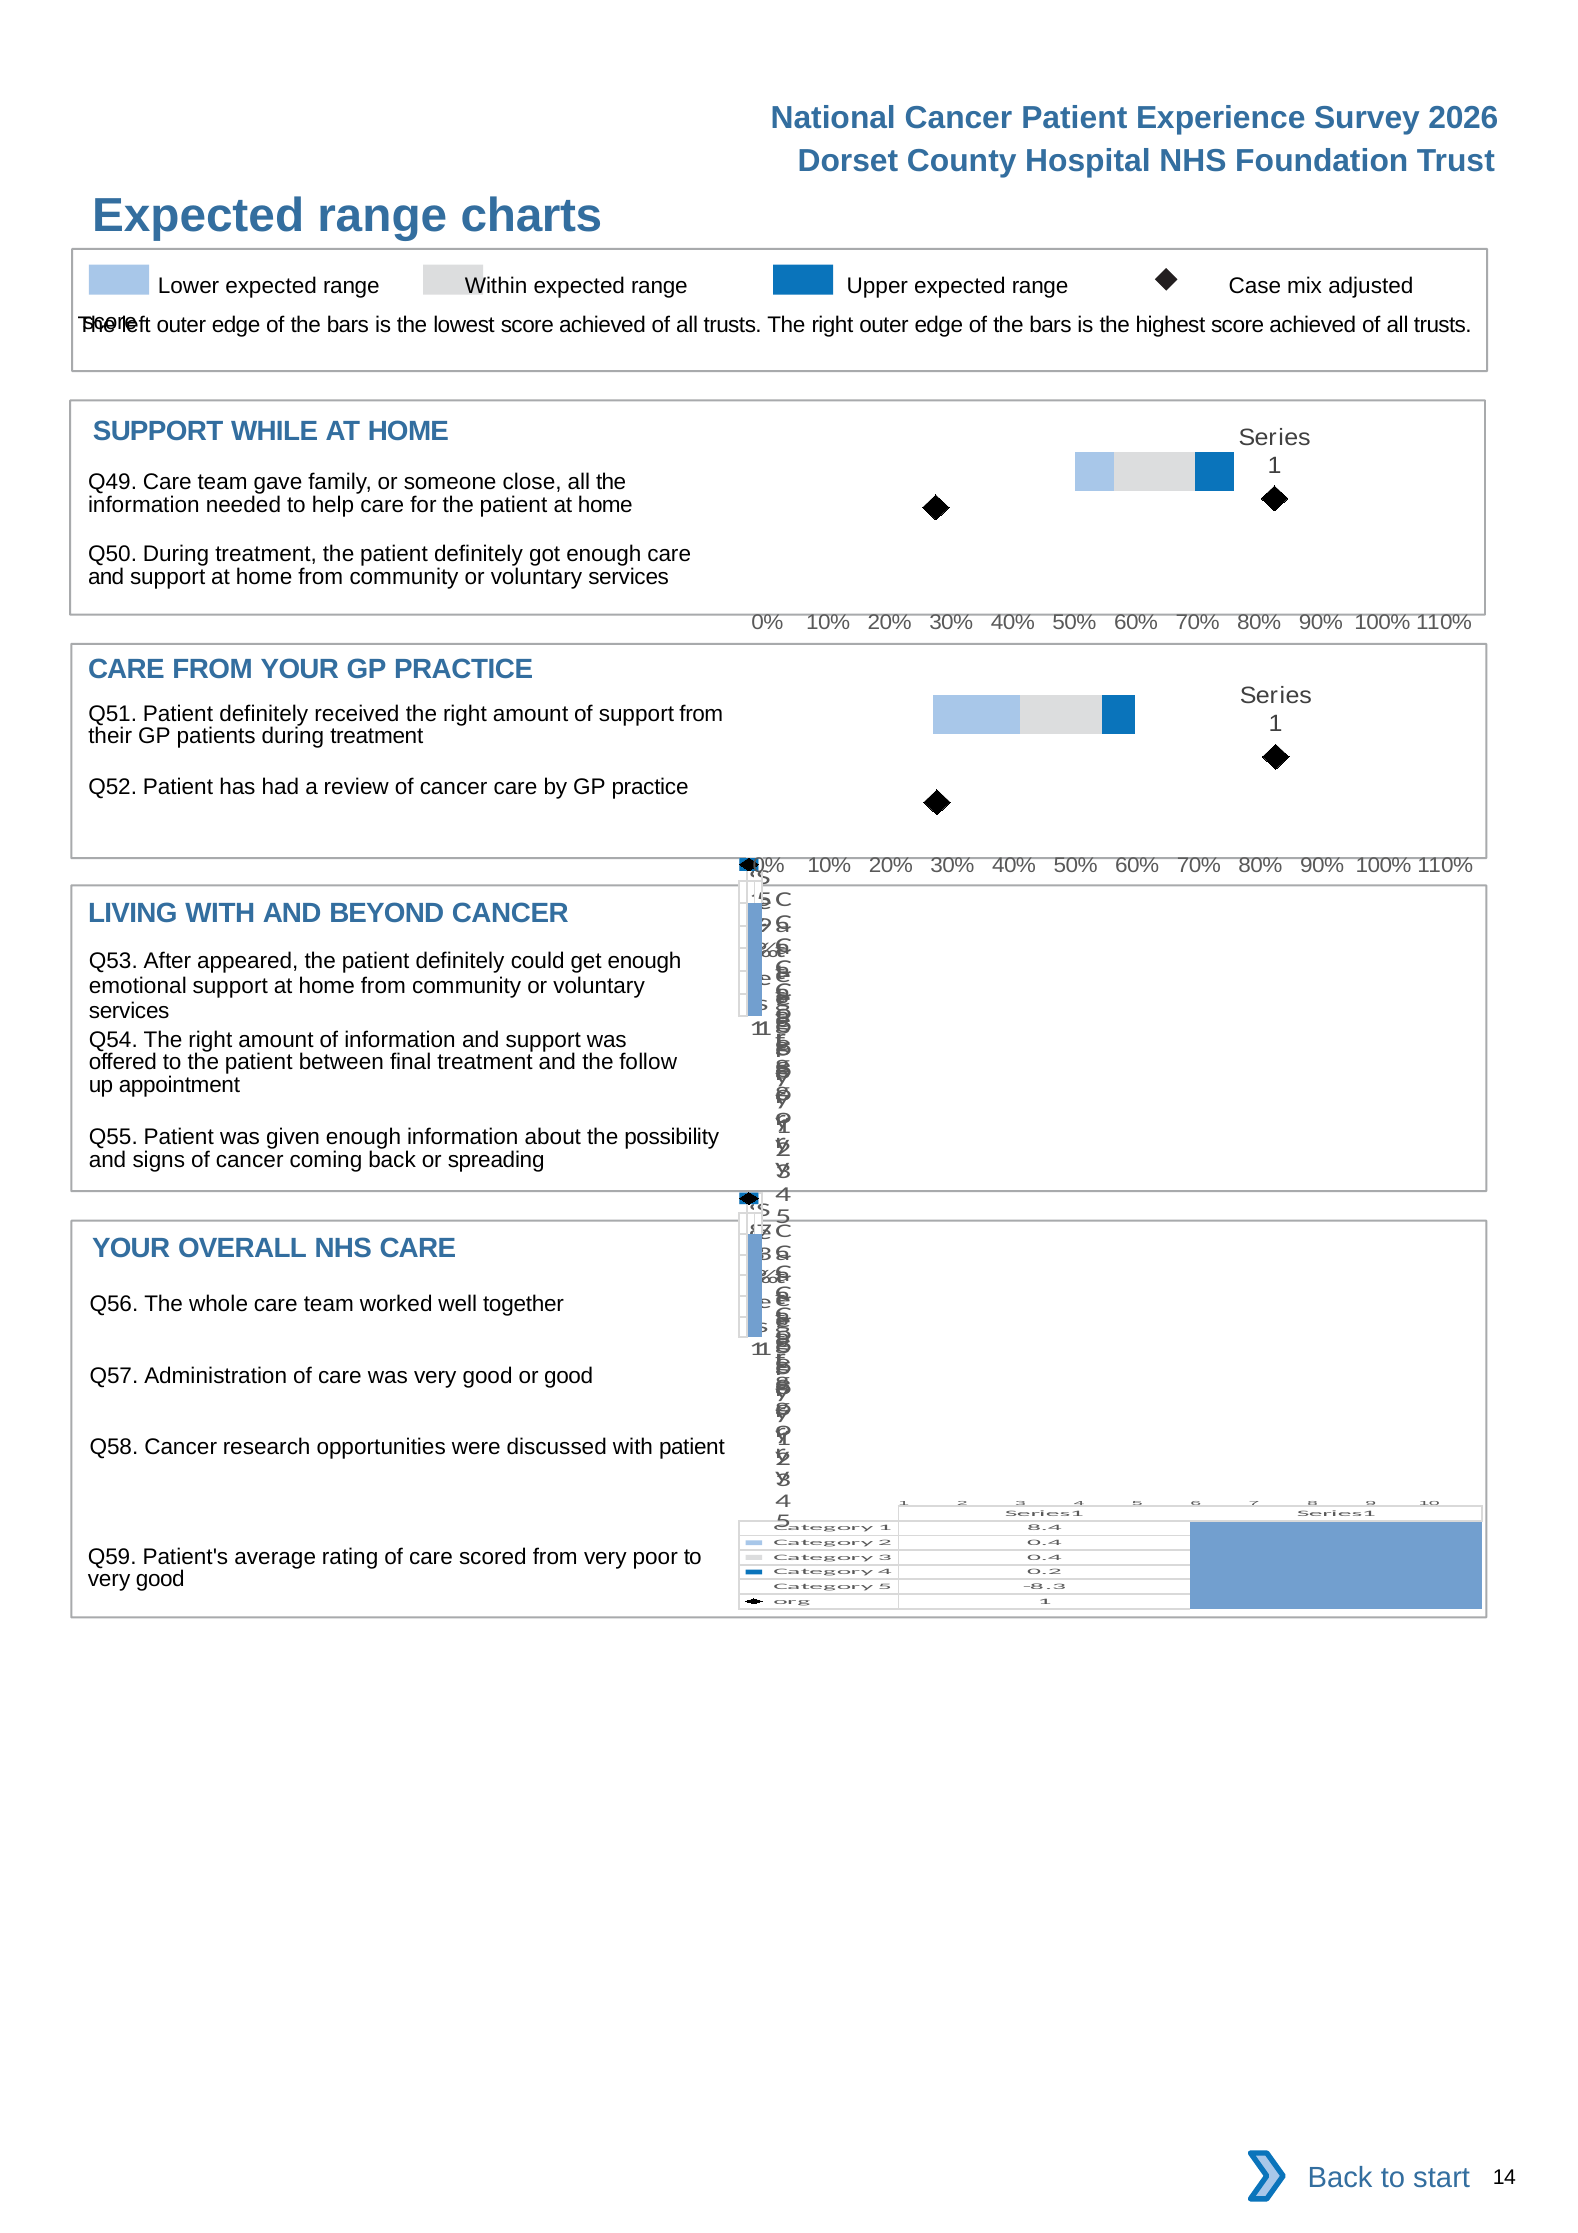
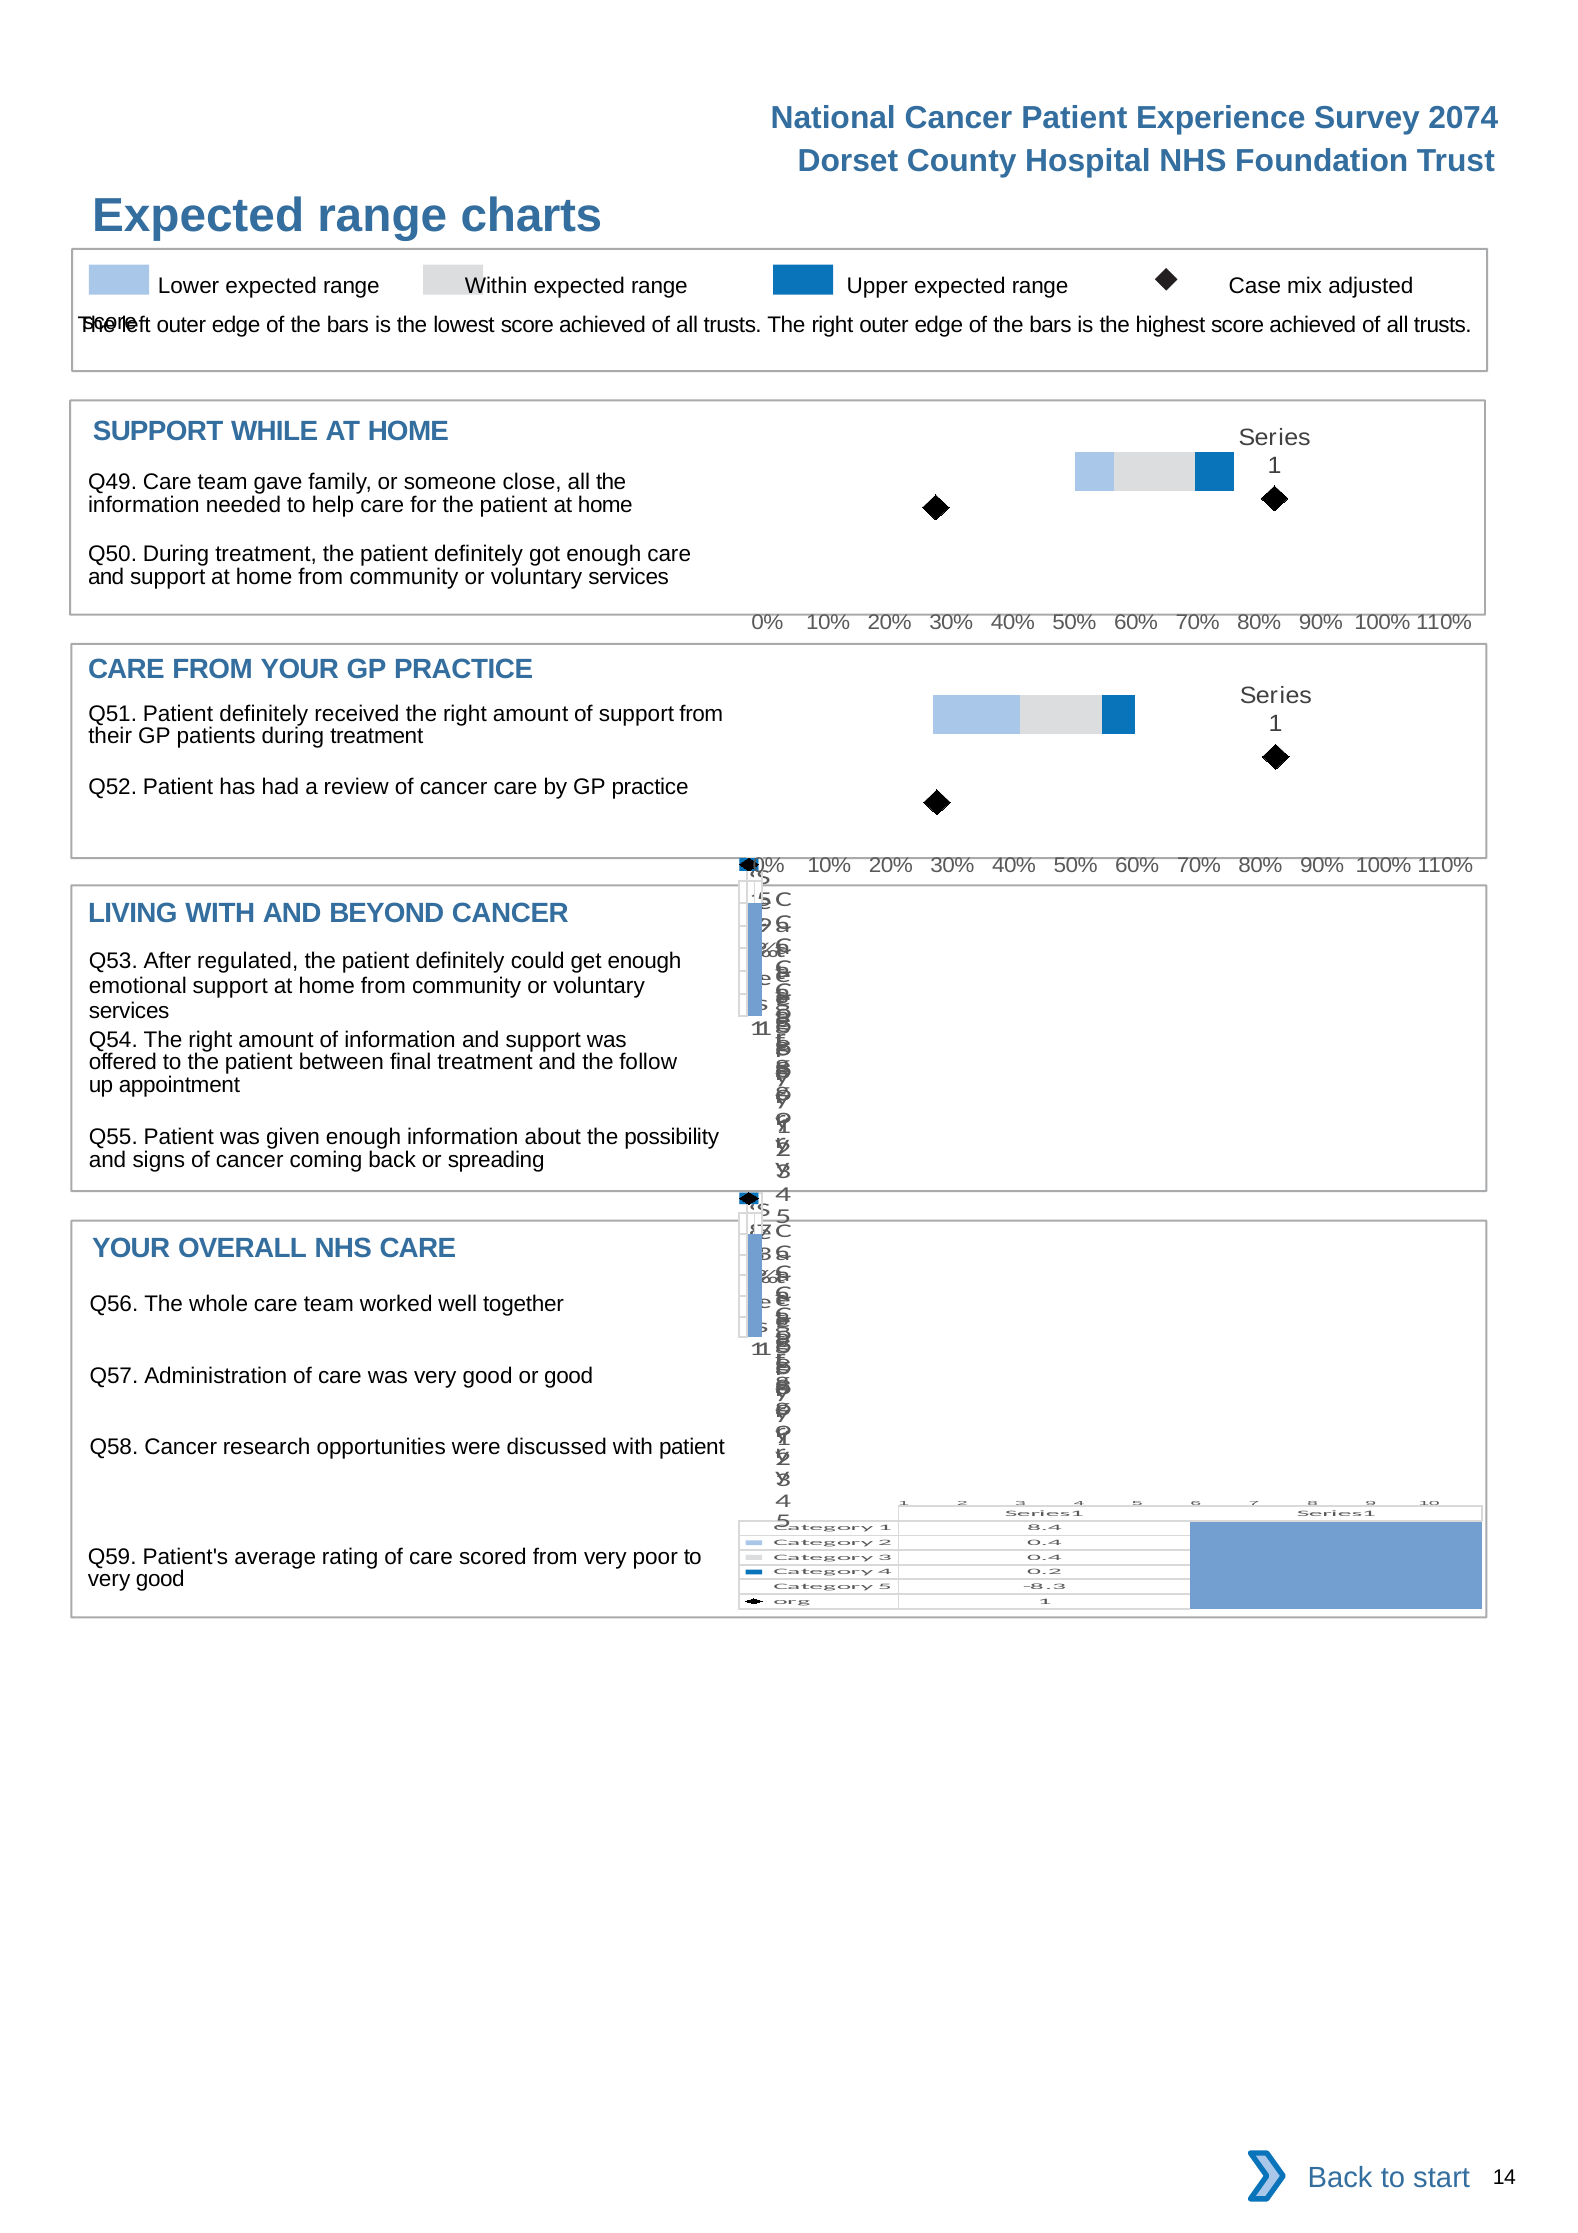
2026: 2026 -> 2074 (1463, 118)
appeared: appeared -> regulated (248, 961)
